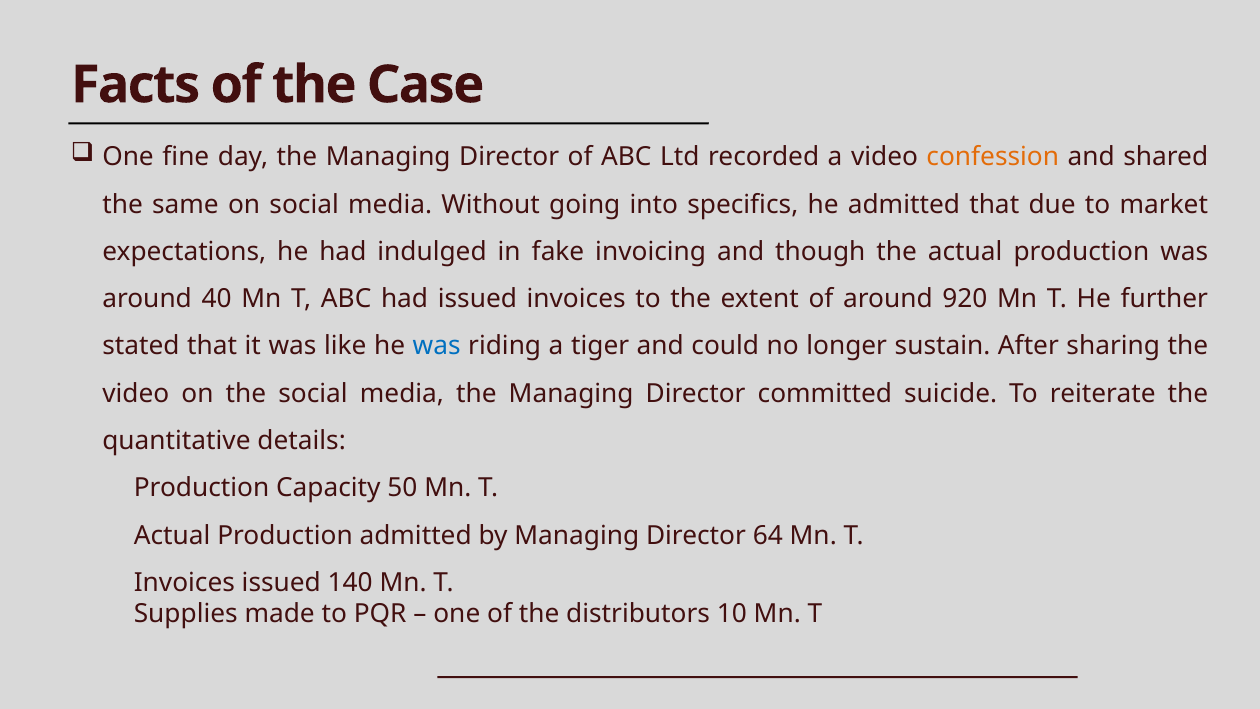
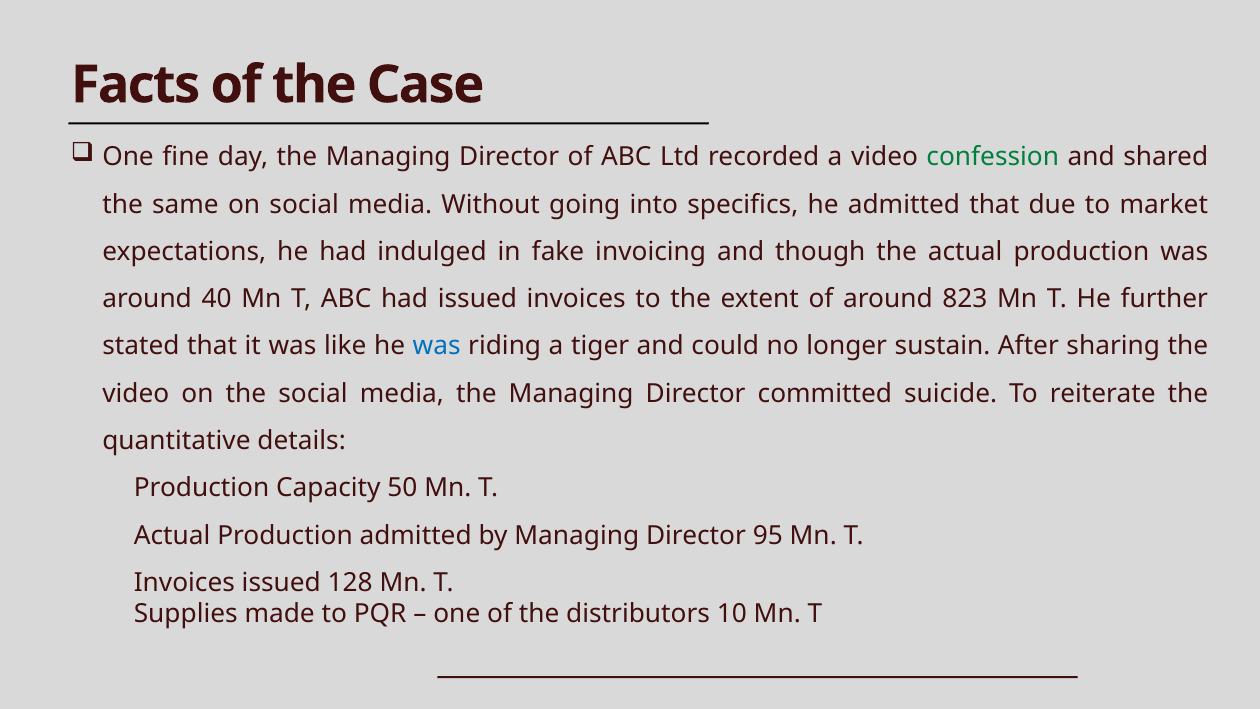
confession colour: orange -> green (993, 157)
920: 920 -> 823 (965, 299)
64: 64 -> 95 (768, 535)
140: 140 -> 128 (350, 582)
